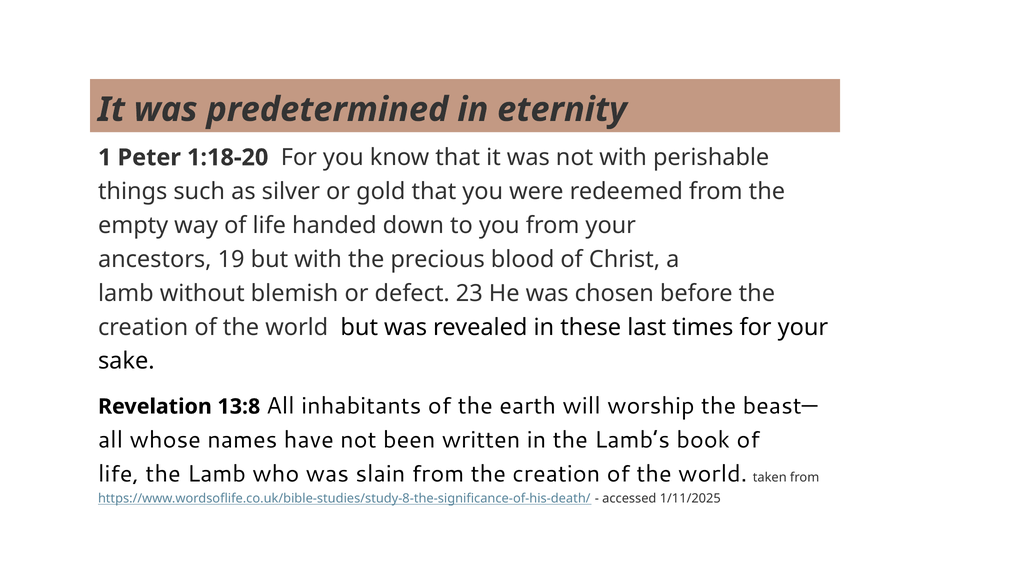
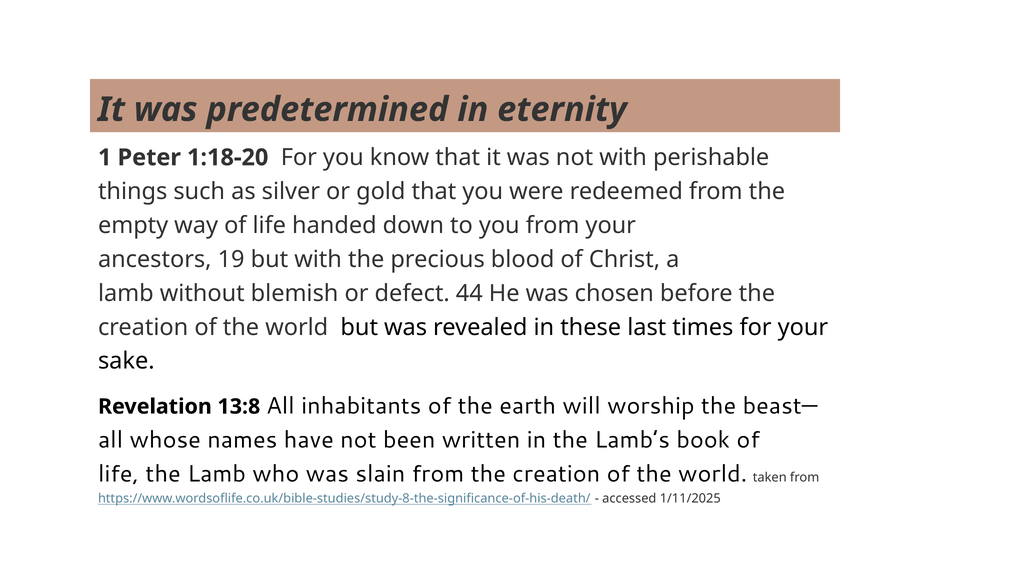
23: 23 -> 44 (469, 293)
